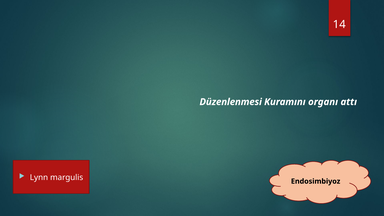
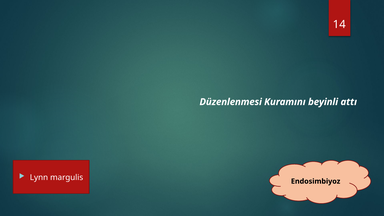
organı: organı -> beyinli (323, 102)
